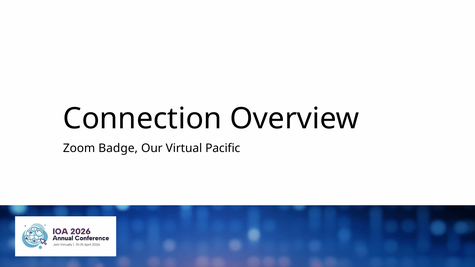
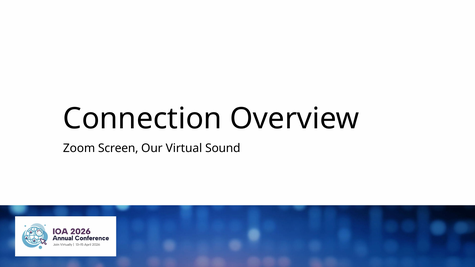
Badge: Badge -> Screen (118, 148)
Pacific: Pacific -> Sound (223, 148)
